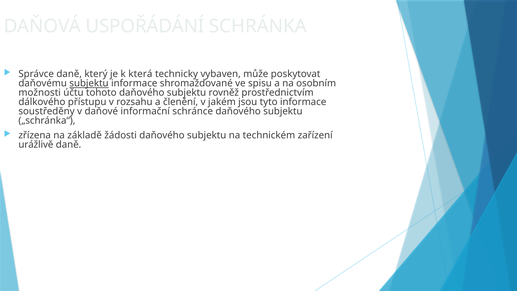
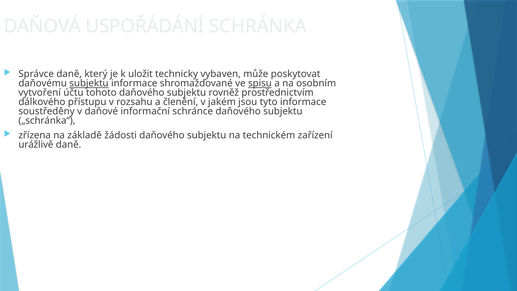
která: která -> uložit (140, 74)
spisu underline: none -> present (260, 83)
možnosti: možnosti -> vytvoření (40, 93)
